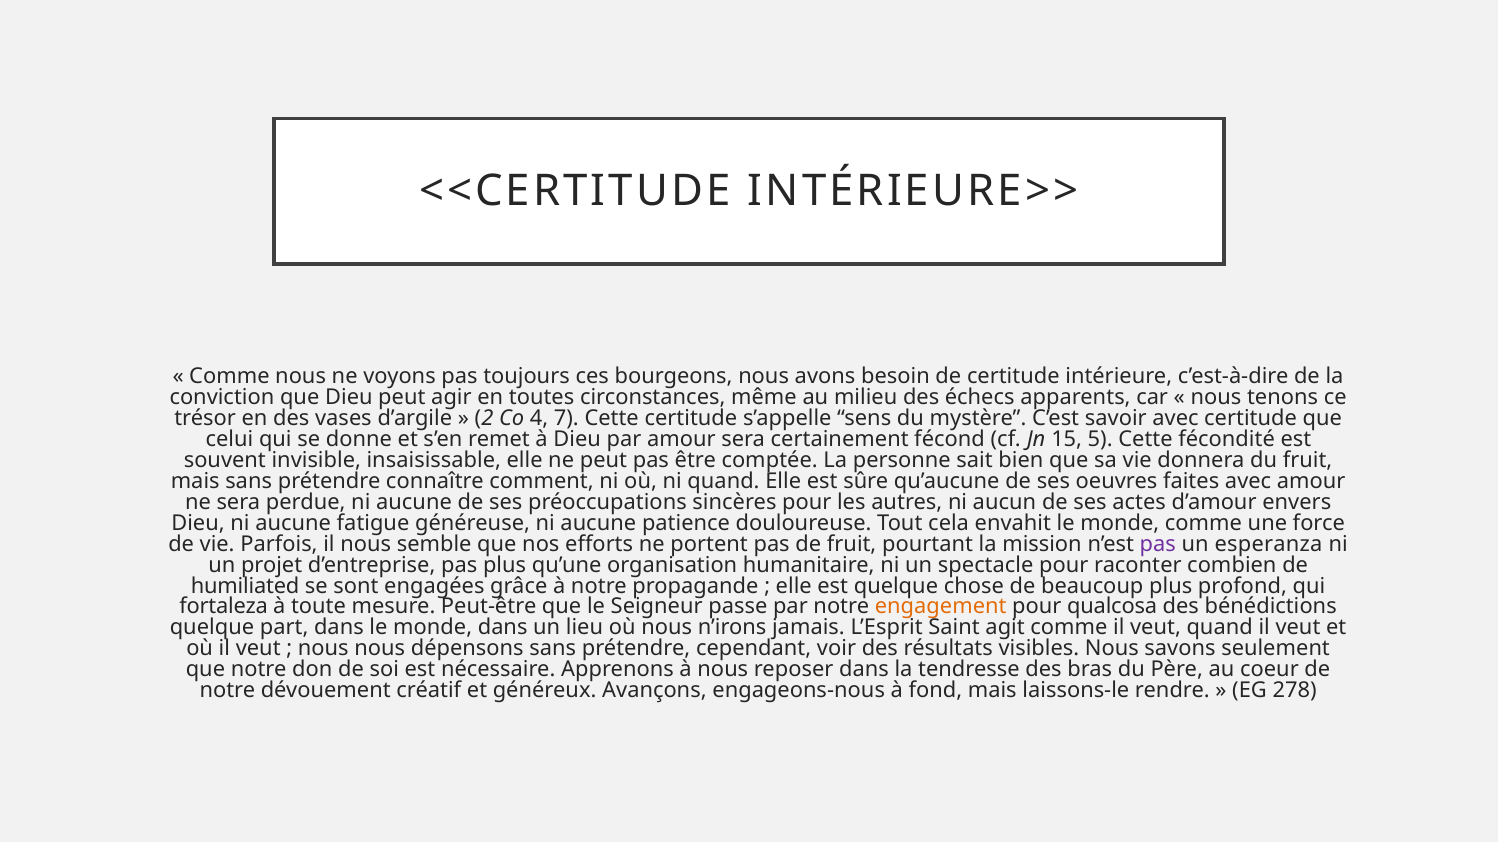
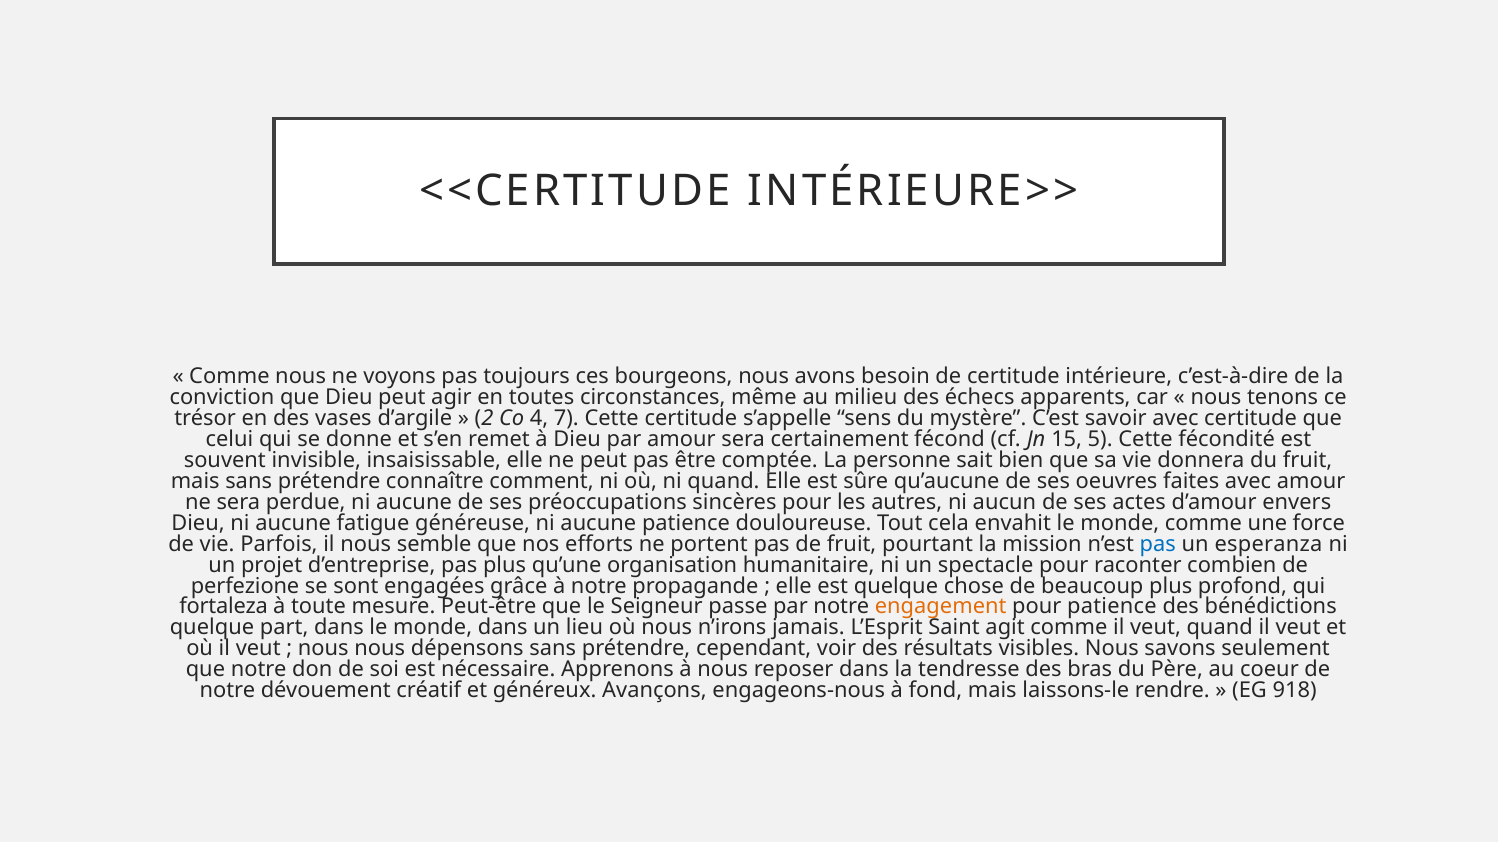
pas colour: purple -> blue (1158, 544)
humiliated: humiliated -> perfezione (245, 586)
pour qualcosa: qualcosa -> patience (1112, 607)
278: 278 -> 918 (1295, 691)
